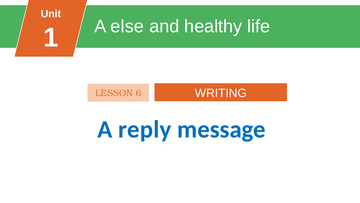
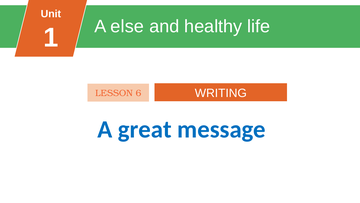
reply: reply -> great (145, 129)
